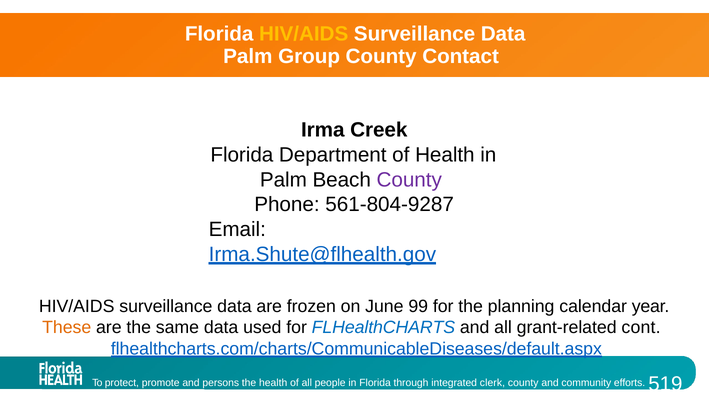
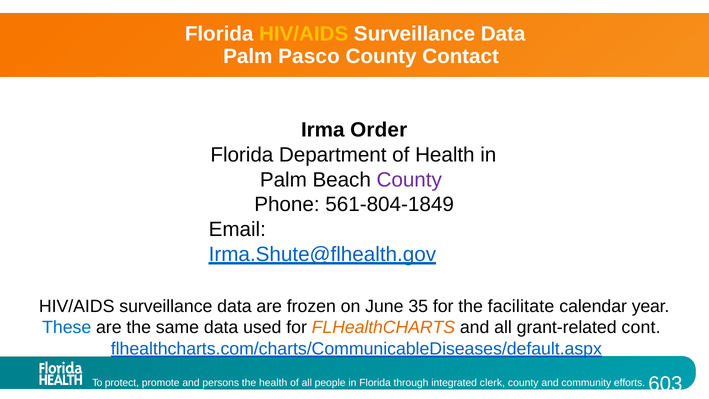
Group: Group -> Pasco (309, 56)
Creek: Creek -> Order (379, 130)
561-804-9287: 561-804-9287 -> 561-804-1849 (390, 204)
99: 99 -> 35 (418, 306)
planning: planning -> facilitate (521, 306)
These colour: orange -> blue (67, 327)
FLHealthCHARTS colour: blue -> orange (383, 327)
519: 519 -> 603 (665, 384)
